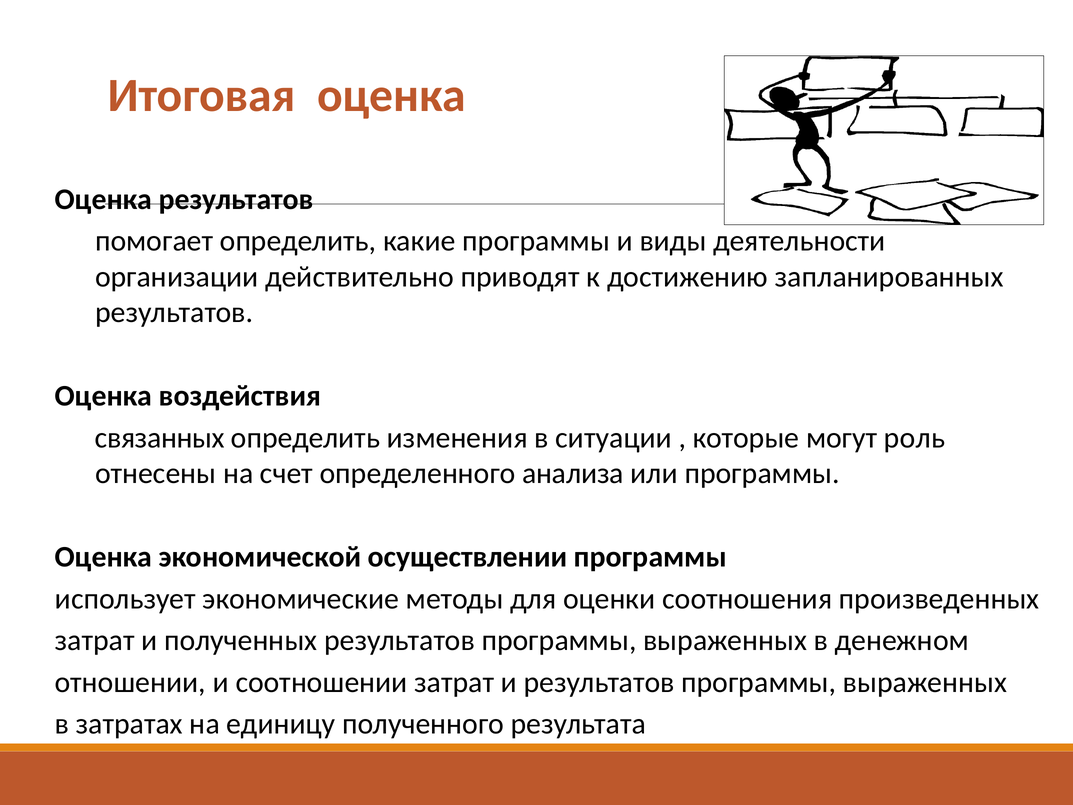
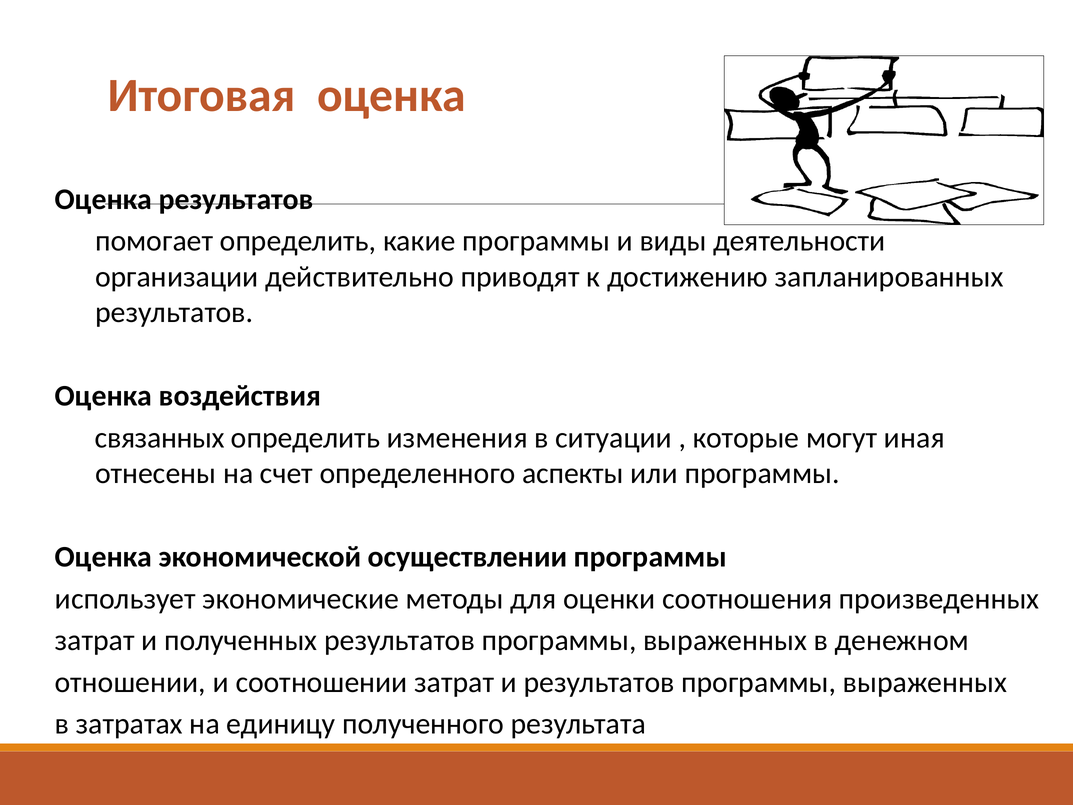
роль: роль -> иная (915, 438)
анализа: анализа -> аспекты (573, 473)
